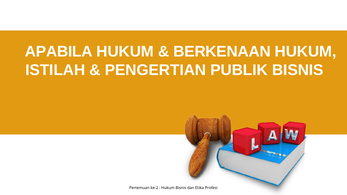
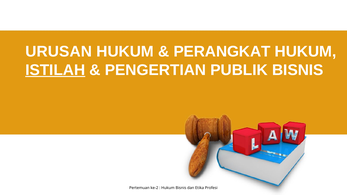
APABILA: APABILA -> URUSAN (59, 52)
BERKENAAN: BERKENAAN -> PERANGKAT (222, 52)
ISTILAH underline: none -> present (55, 70)
